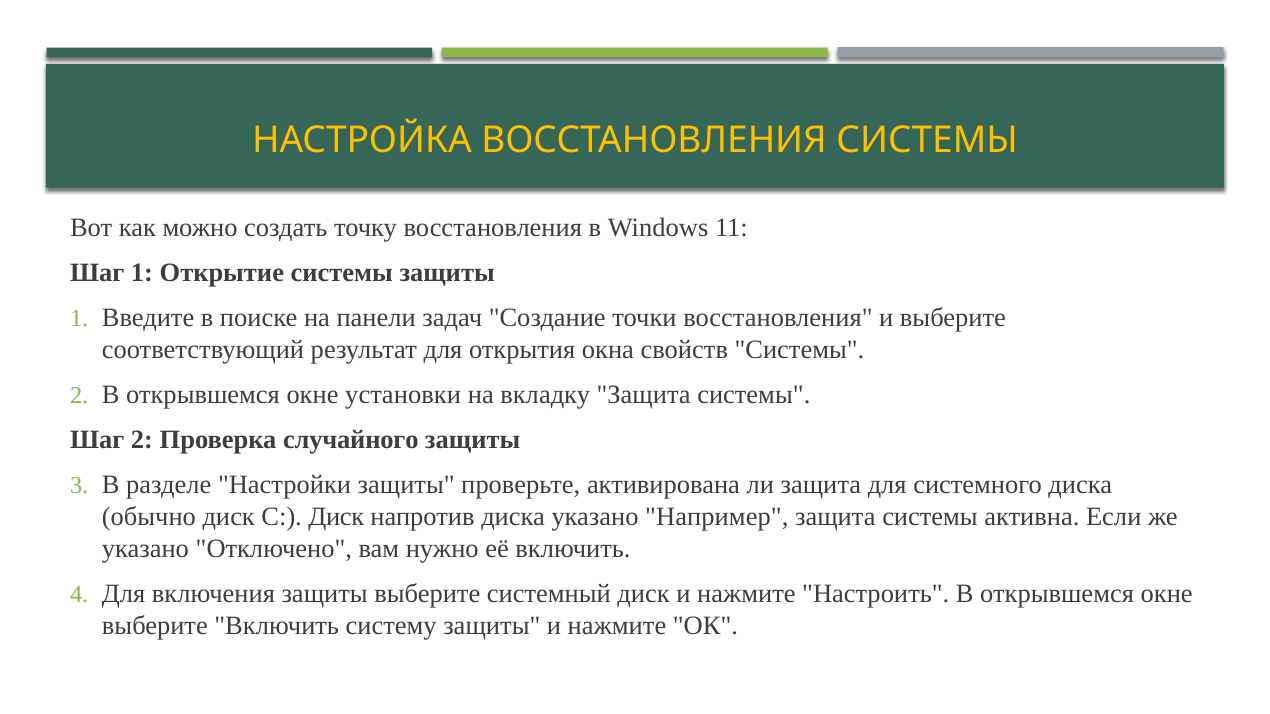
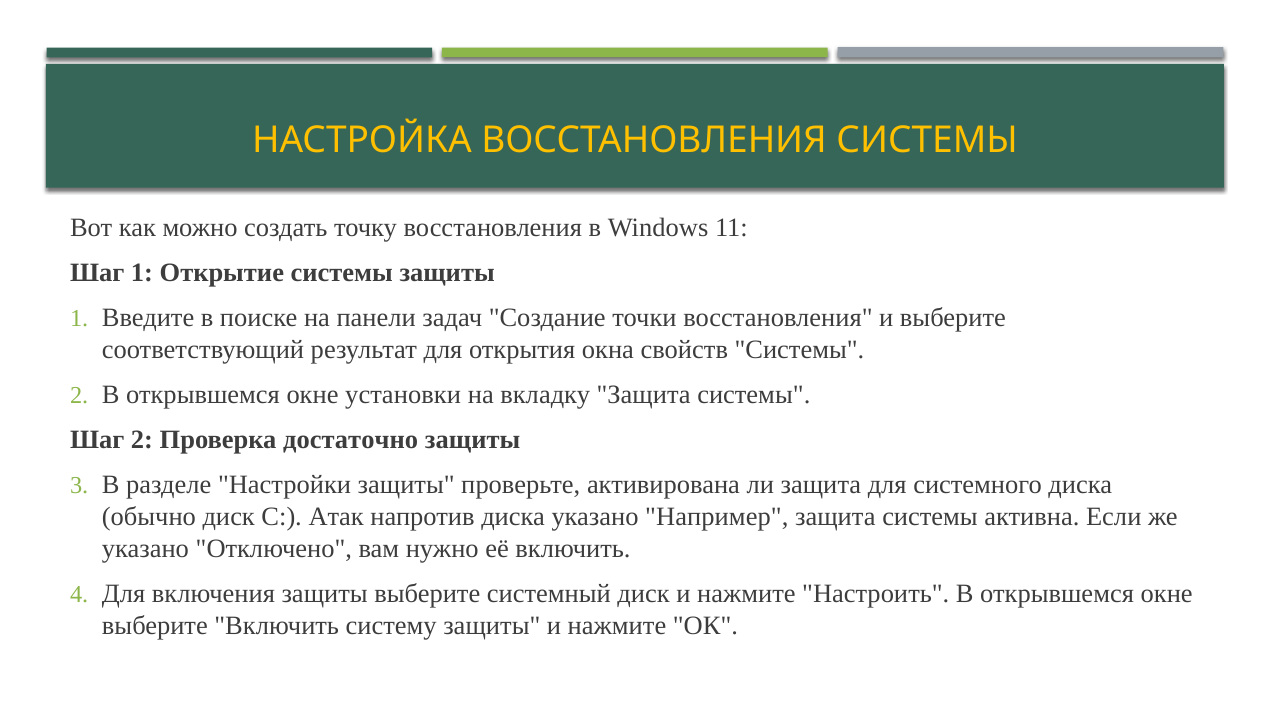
случайного: случайного -> достаточно (351, 440)
C Диск: Диск -> Атак (336, 517)
